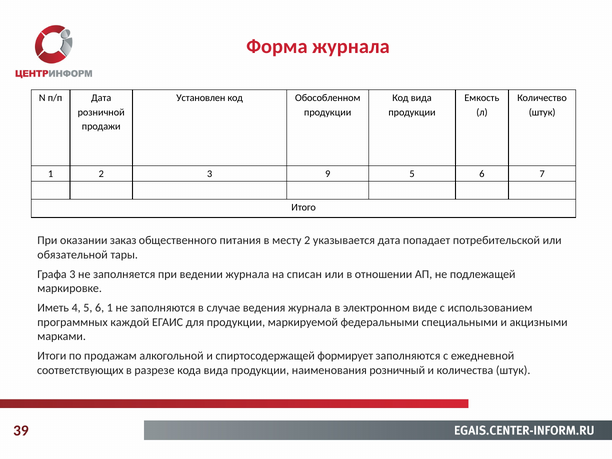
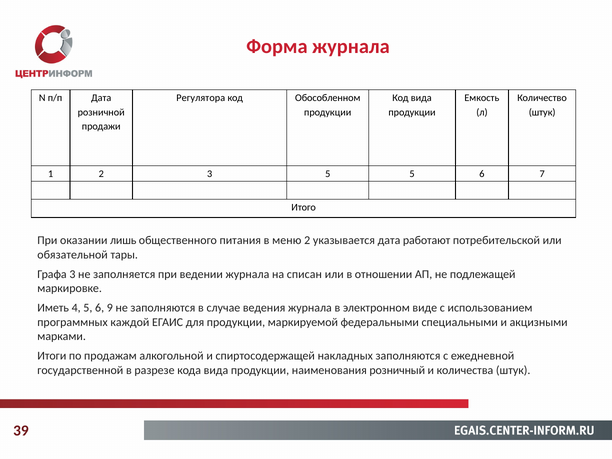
Установлен: Установлен -> Регулятора (201, 98)
3 9: 9 -> 5 (328, 174)
заказ: заказ -> лишь (123, 240)
месту: месту -> меню (287, 240)
попадает: попадает -> работают (427, 240)
6 1: 1 -> 9 (110, 308)
формирует: формирует -> накладных (345, 356)
соответствующих: соответствующих -> государственной (80, 370)
